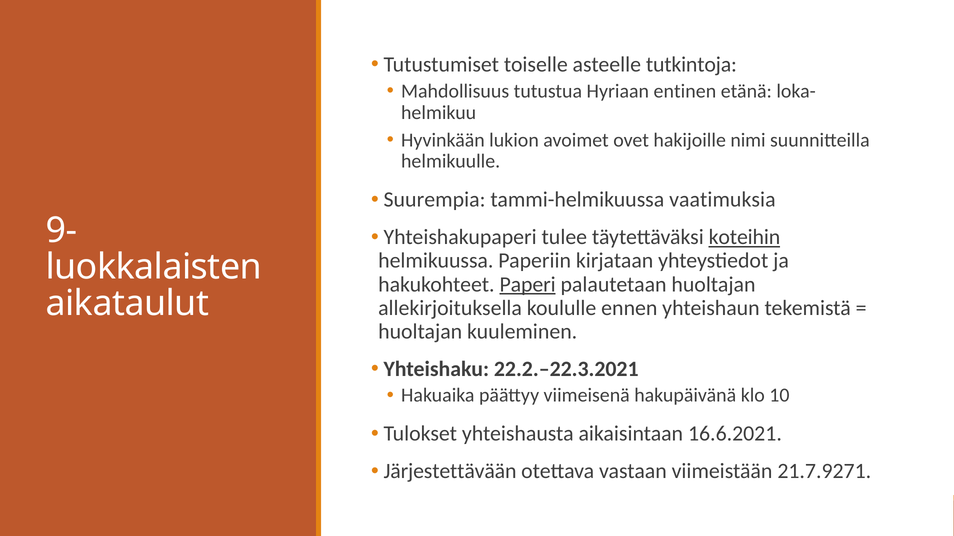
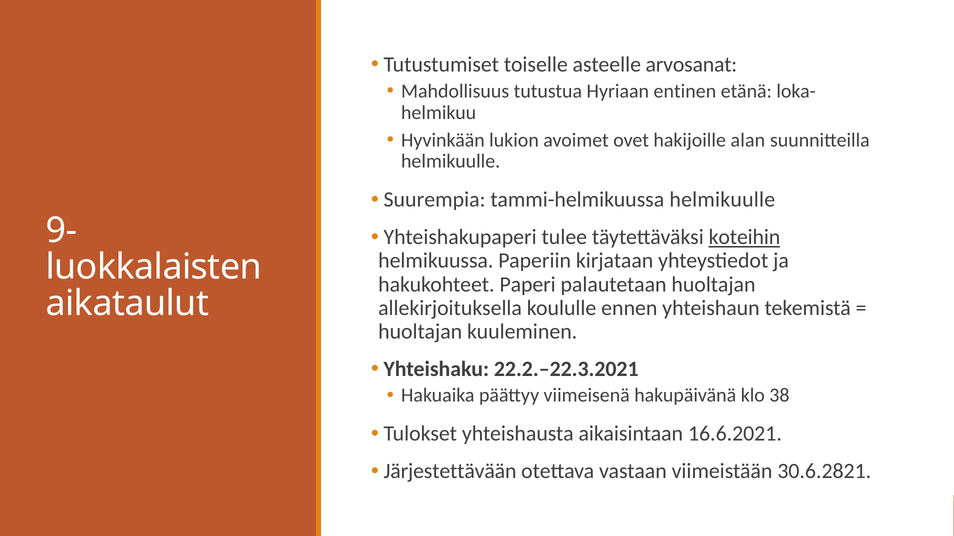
tutkintoja: tutkintoja -> arvosanat (691, 65)
nimi: nimi -> alan (748, 140)
tammi-helmikuussa vaatimuksia: vaatimuksia -> helmikuulle (722, 200)
Paperi underline: present -> none (528, 285)
10: 10 -> 38 (779, 396)
21.7.9271: 21.7.9271 -> 30.6.2821 (824, 472)
